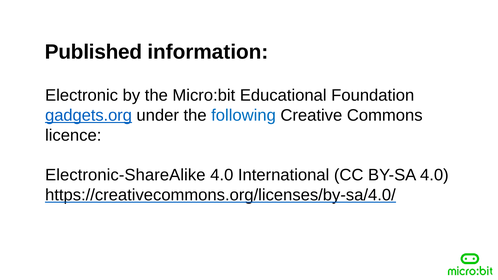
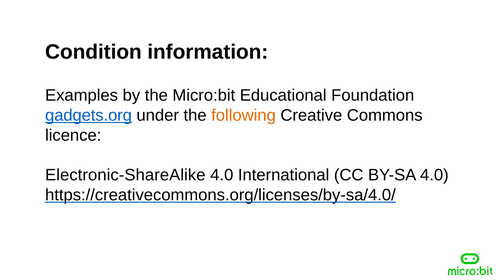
Published: Published -> Condition (93, 52)
Electronic: Electronic -> Examples (82, 95)
following colour: blue -> orange (244, 115)
